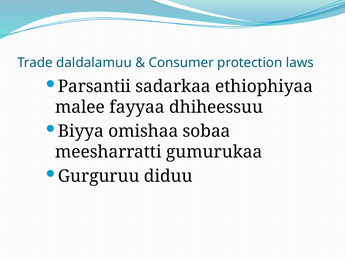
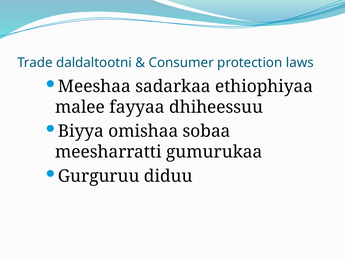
daldalamuu: daldalamuu -> daldaltootni (94, 63)
Parsantii: Parsantii -> Meeshaa (94, 86)
